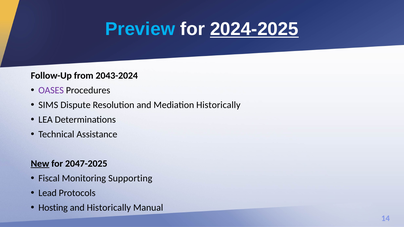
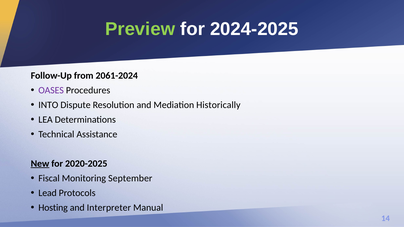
Preview colour: light blue -> light green (140, 29)
2024-2025 underline: present -> none (254, 29)
2043-2024: 2043-2024 -> 2061-2024 (117, 76)
SIMS: SIMS -> INTO (48, 105)
2047-2025: 2047-2025 -> 2020-2025 (86, 164)
Supporting: Supporting -> September (130, 178)
and Historically: Historically -> Interpreter (109, 208)
